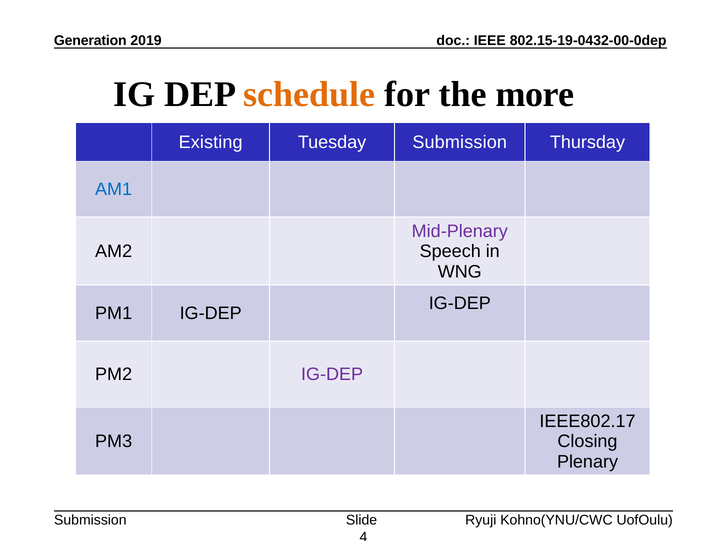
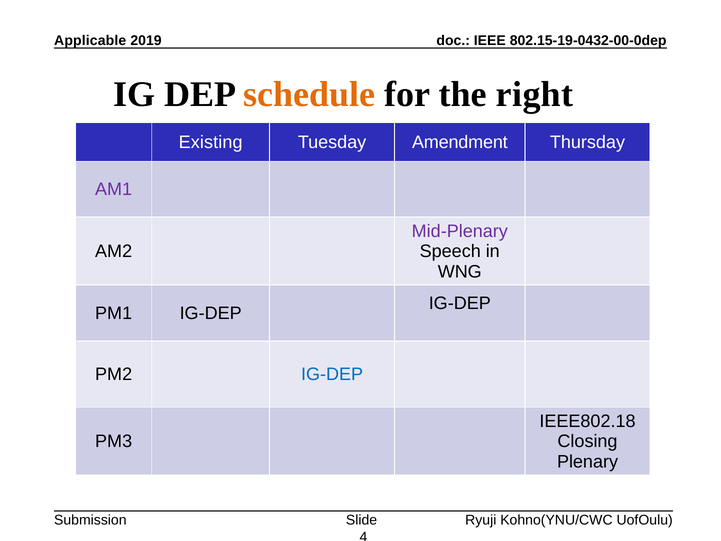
Generation: Generation -> Applicable (90, 41)
more: more -> right (535, 95)
Tuesday Submission: Submission -> Amendment (460, 142)
AM1 colour: blue -> purple (114, 189)
IG-DEP colour: purple -> blue (332, 374)
IEEE802.17: IEEE802.17 -> IEEE802.18 (588, 421)
